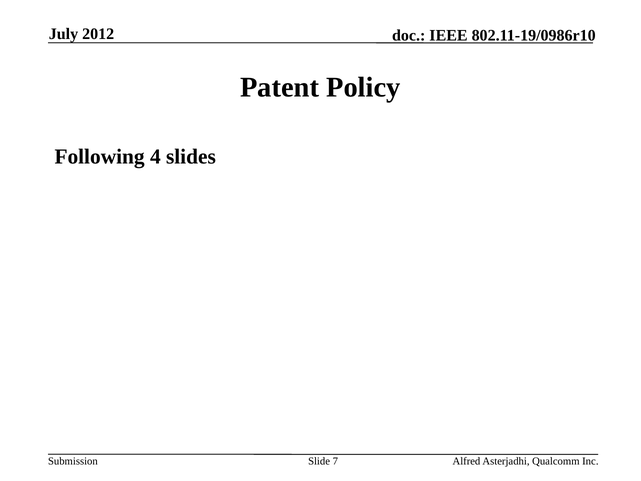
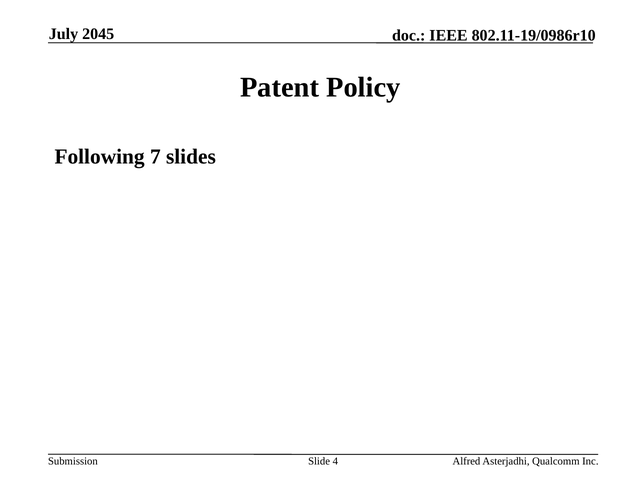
2012: 2012 -> 2045 (98, 34)
4: 4 -> 7 (155, 156)
7: 7 -> 4 (335, 461)
